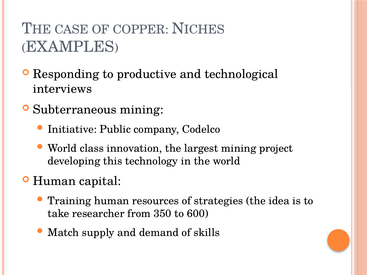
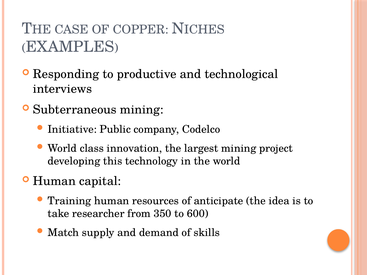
strategies: strategies -> anticipate (219, 201)
